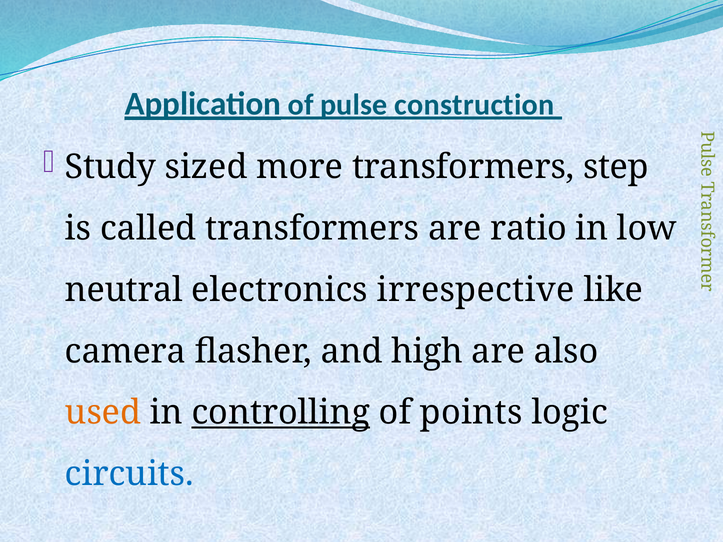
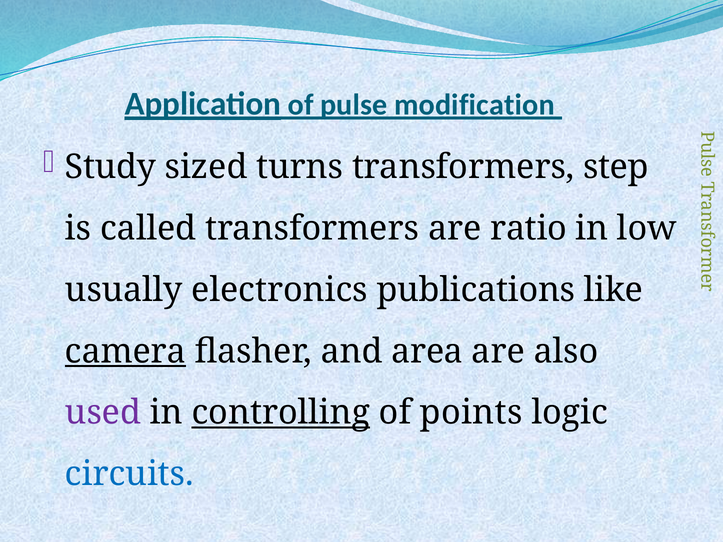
construction: construction -> modification (474, 105)
more: more -> turns (300, 167)
neutral: neutral -> usually (124, 290)
irrespective: irrespective -> publications (476, 290)
camera underline: none -> present (126, 351)
high: high -> area (427, 351)
used colour: orange -> purple (103, 413)
